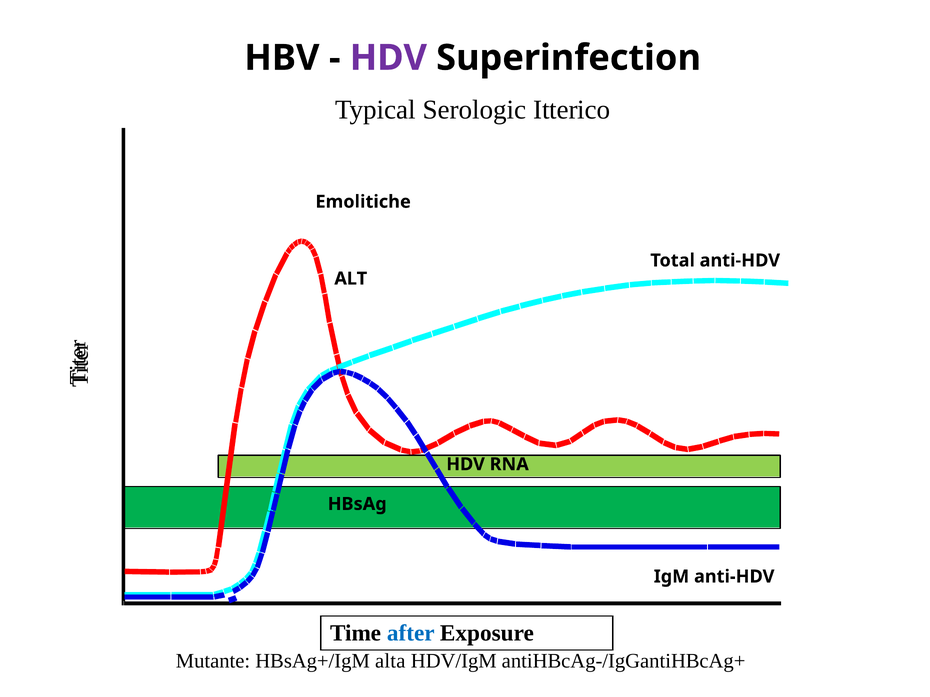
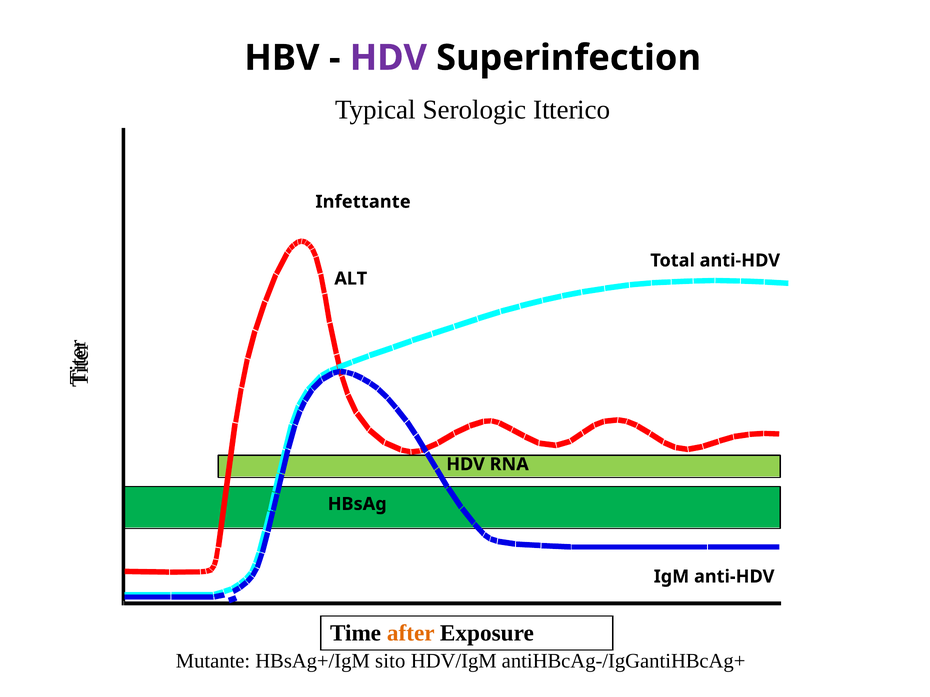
Emolitiche: Emolitiche -> Infettante (363, 202)
after colour: blue -> orange (411, 633)
alta: alta -> sito (390, 662)
